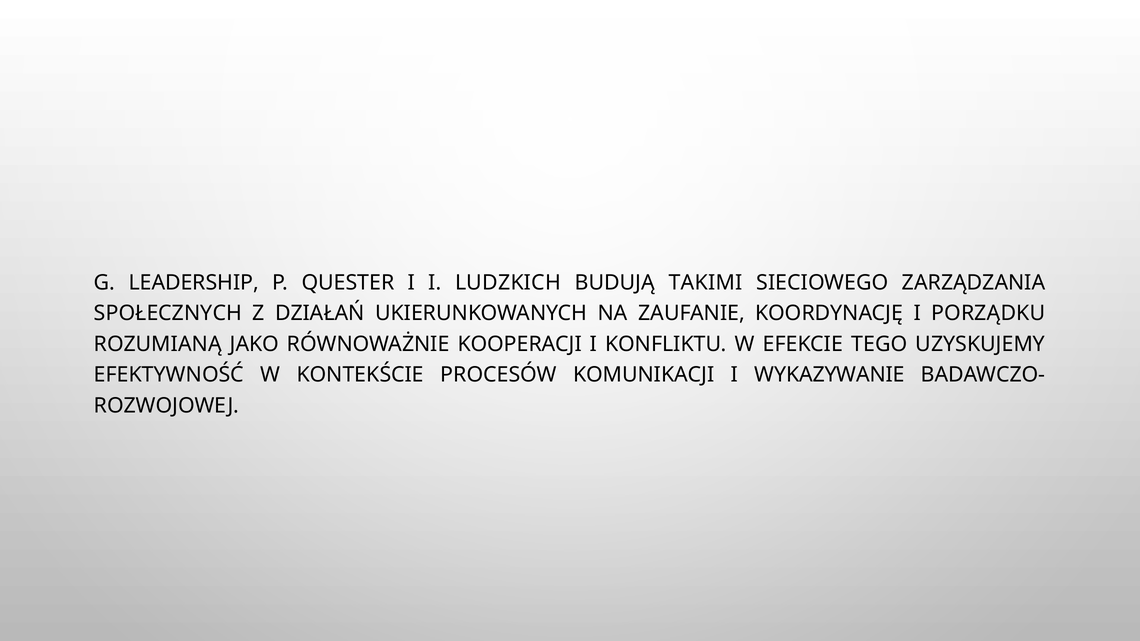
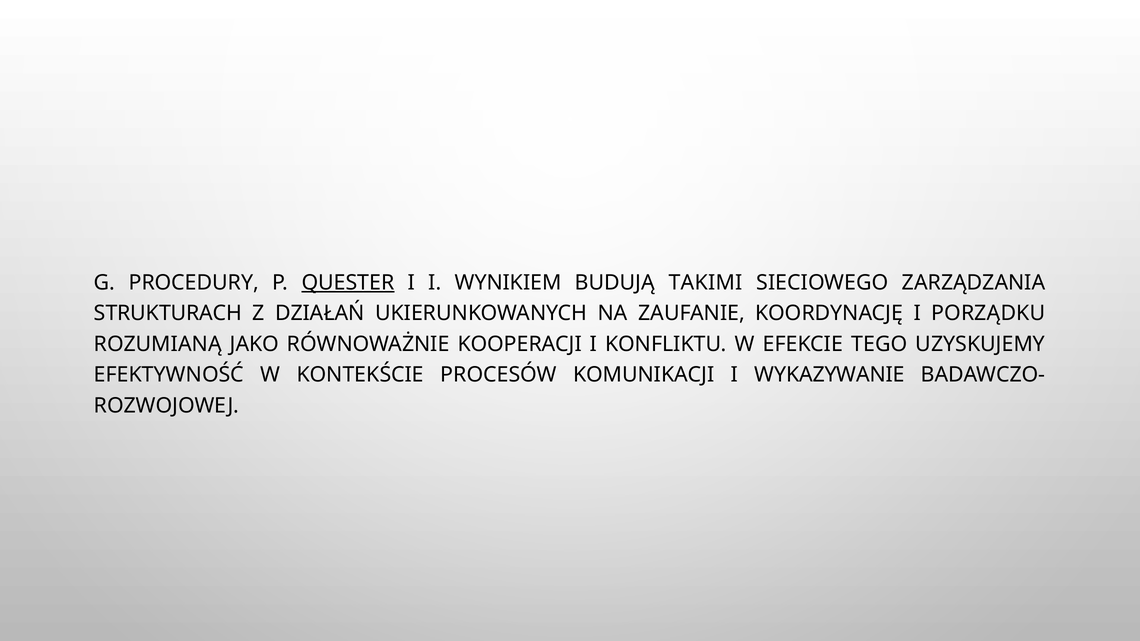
LEADERSHIP: LEADERSHIP -> PROCEDURY (194, 283)
QUESTER underline: none -> present (348, 283)
LUDZKICH: LUDZKICH -> WYNIKIEM (508, 283)
SPOŁECZNYCH: SPOŁECZNYCH -> STRUKTURACH (168, 313)
